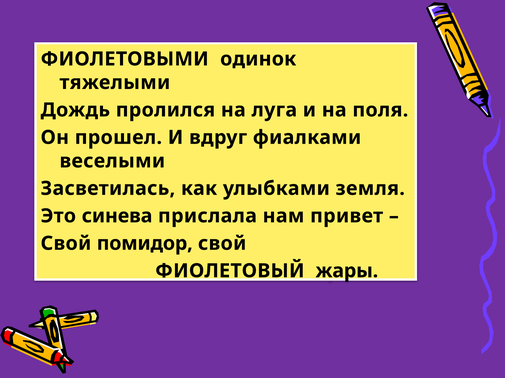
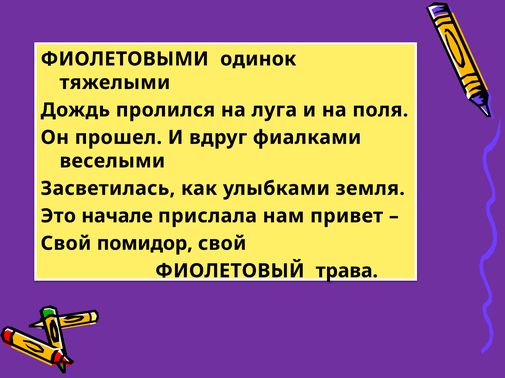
синева: синева -> начале (117, 216)
жары: жары -> трава (347, 271)
